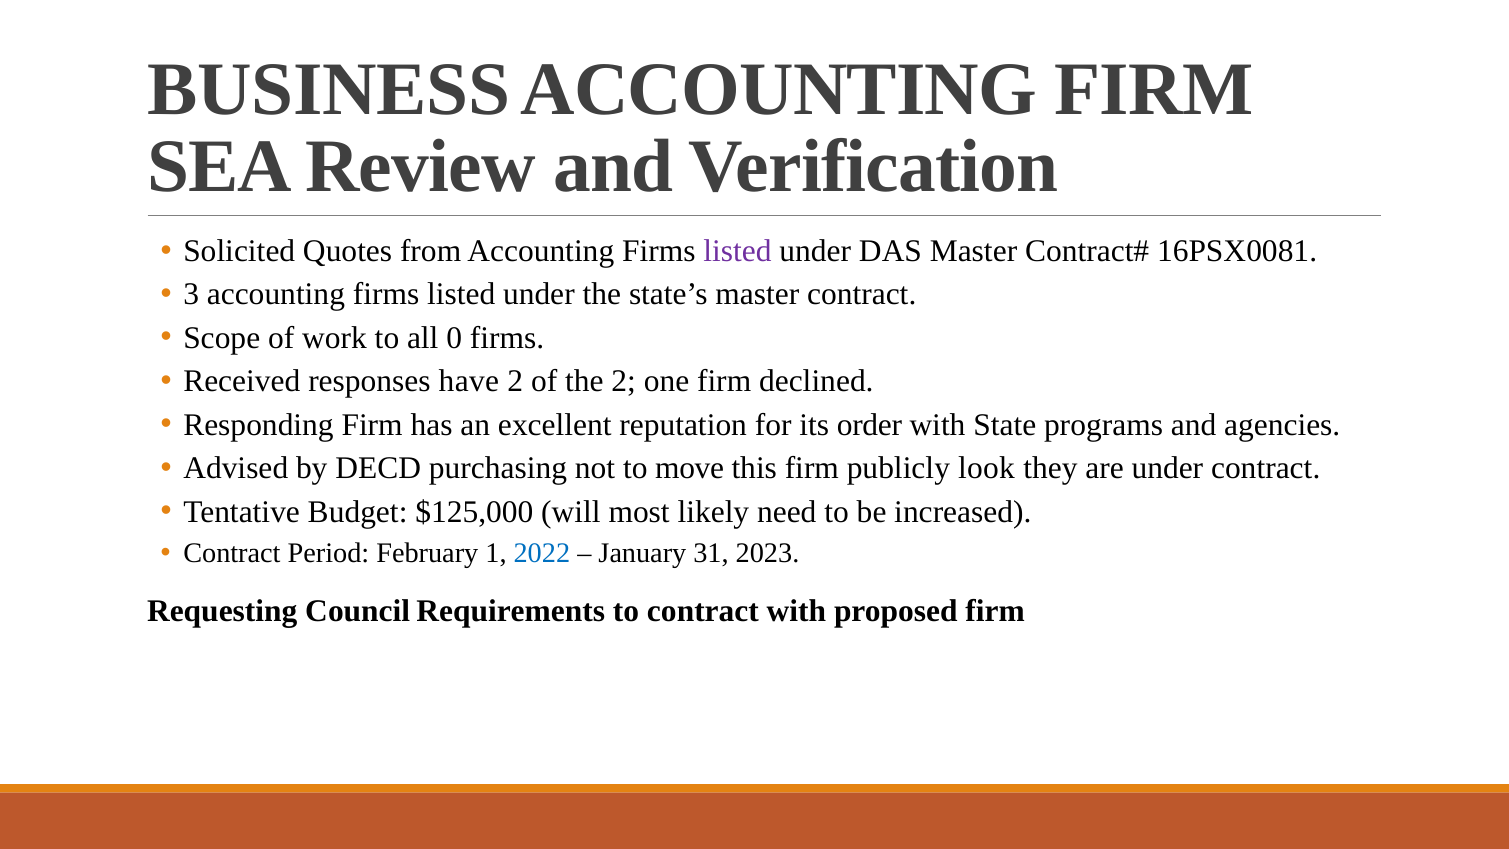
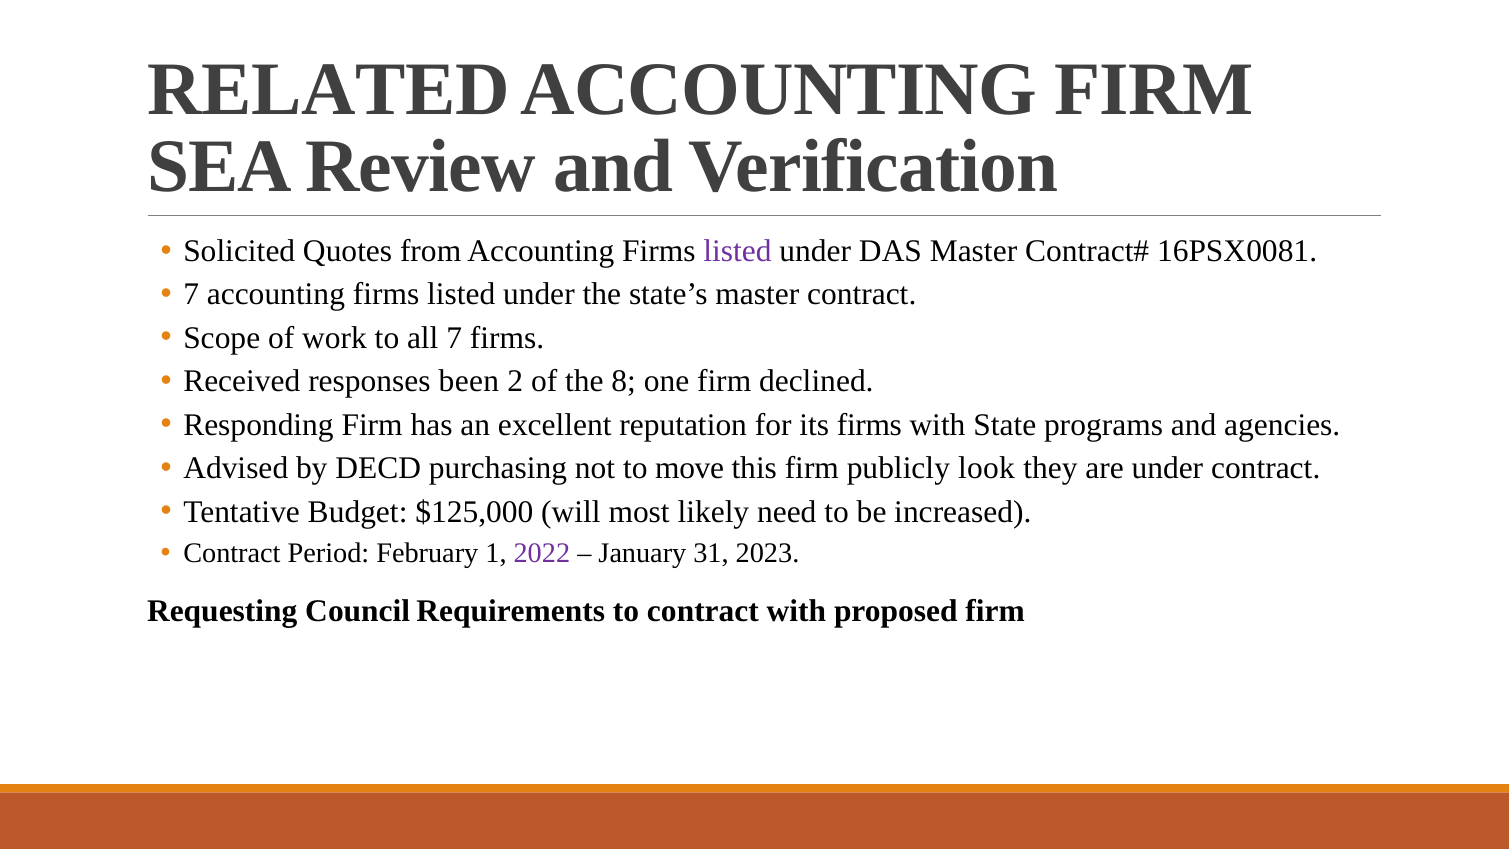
BUSINESS: BUSINESS -> RELATED (329, 89)
3: 3 -> 7 (191, 294)
all 0: 0 -> 7 (454, 338)
have: have -> been (469, 381)
the 2: 2 -> 8 (624, 381)
its order: order -> firms (869, 425)
2022 colour: blue -> purple (542, 553)
